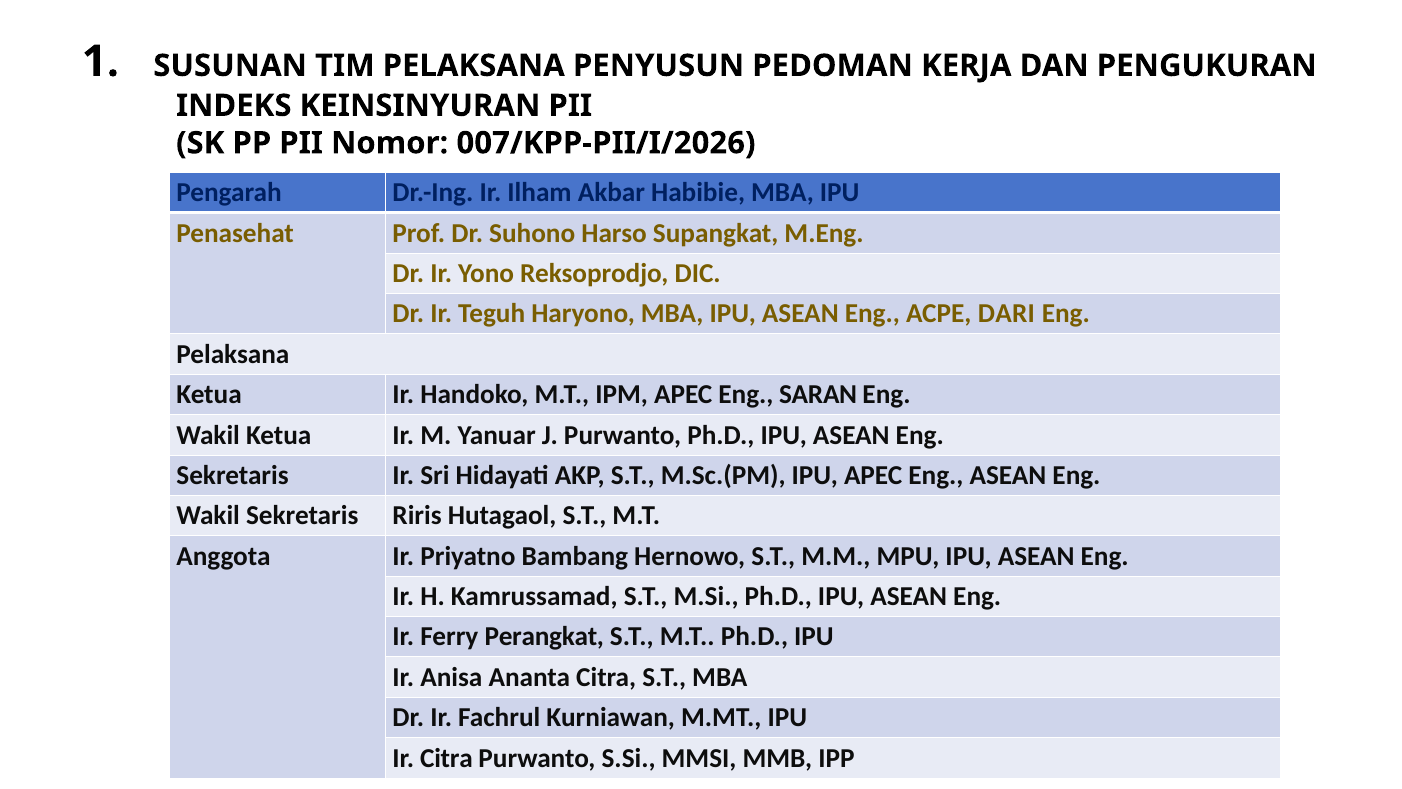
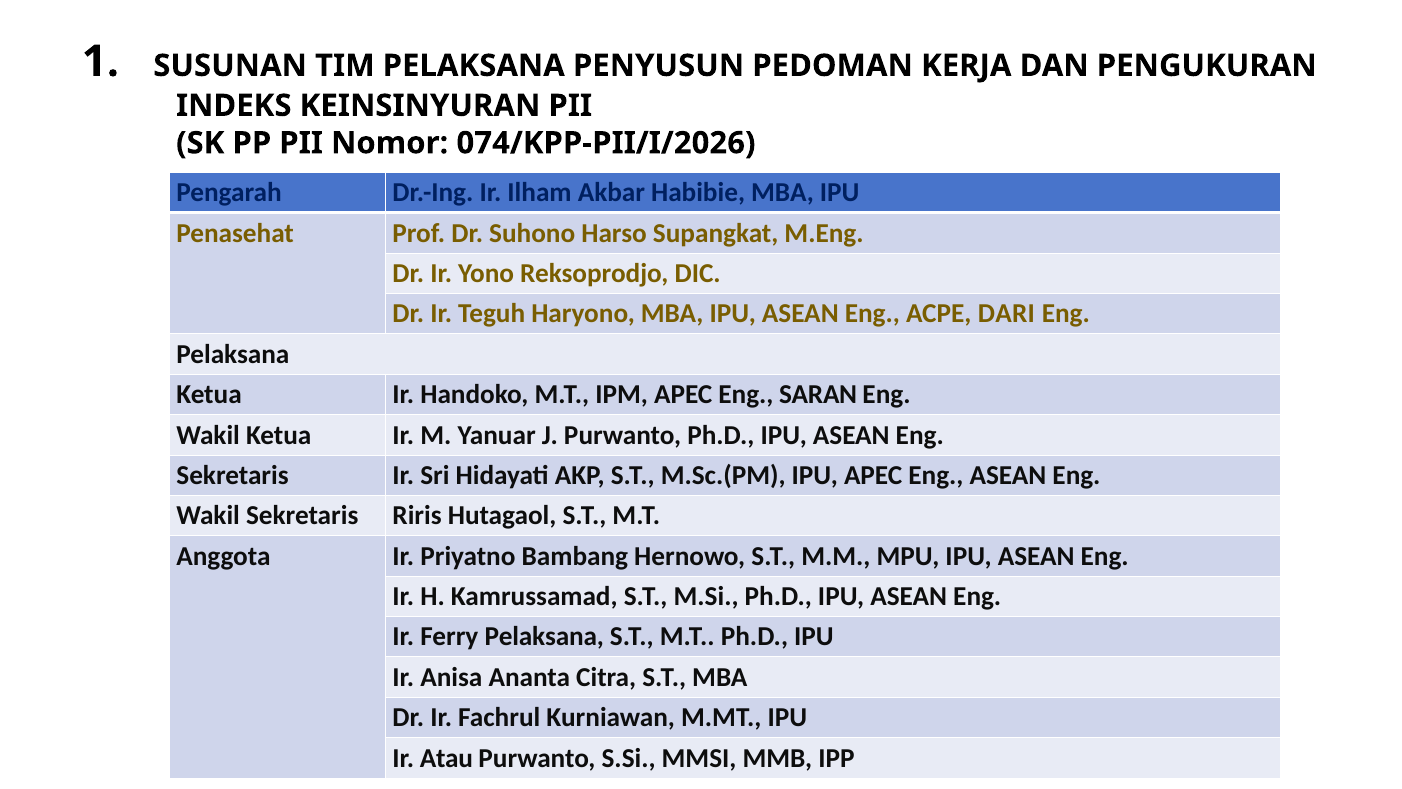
007/KPP-PII/I/2026: 007/KPP-PII/I/2026 -> 074/KPP-PII/I/2026 (606, 143)
Ferry Perangkat: Perangkat -> Pelaksana (544, 637)
Ir Citra: Citra -> Atau (446, 758)
